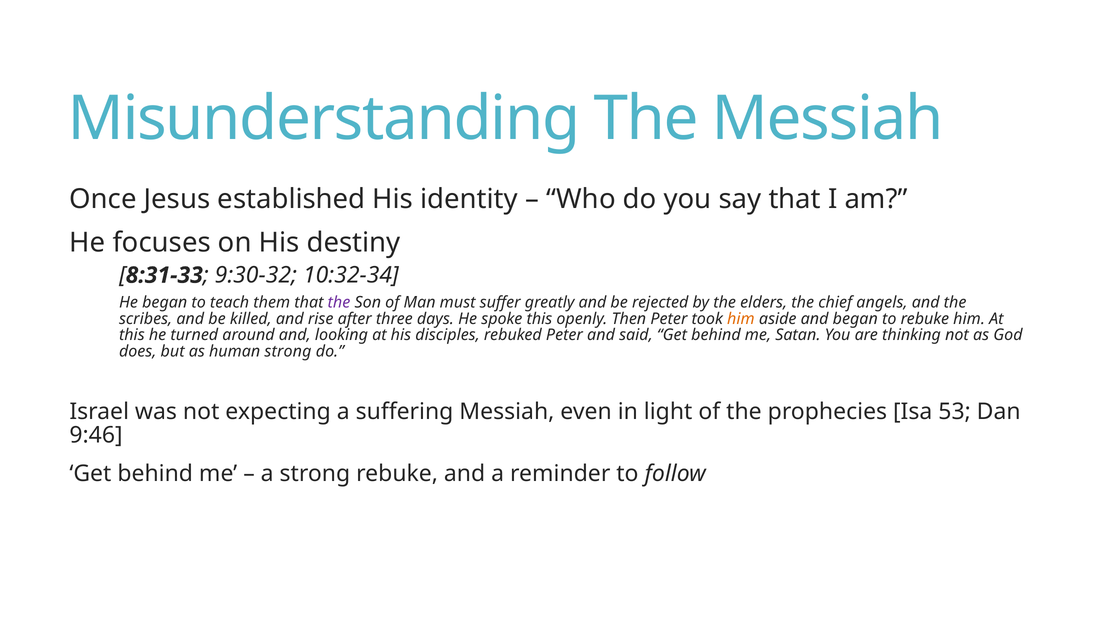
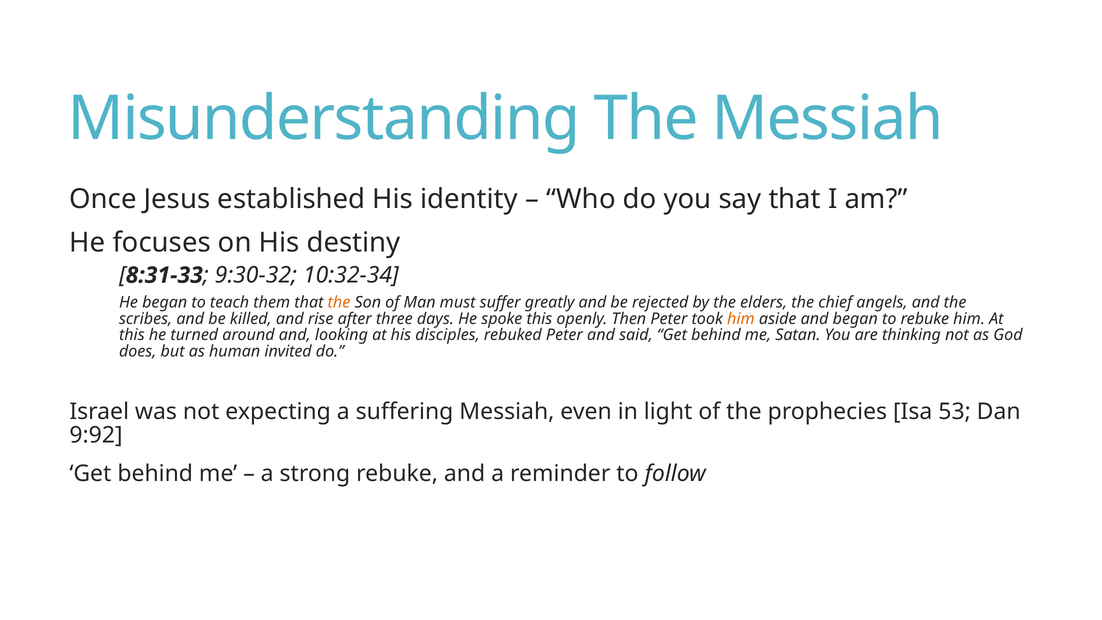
the colour: purple -> orange (339, 302)
human strong: strong -> invited (288, 352)
9:46: 9:46 -> 9:92 (96, 435)
